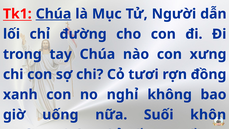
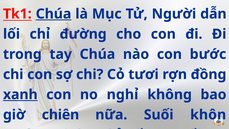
xưng: xưng -> bước (208, 54)
xanh underline: none -> present (20, 94)
giờ uống: uống -> chiên (60, 115)
